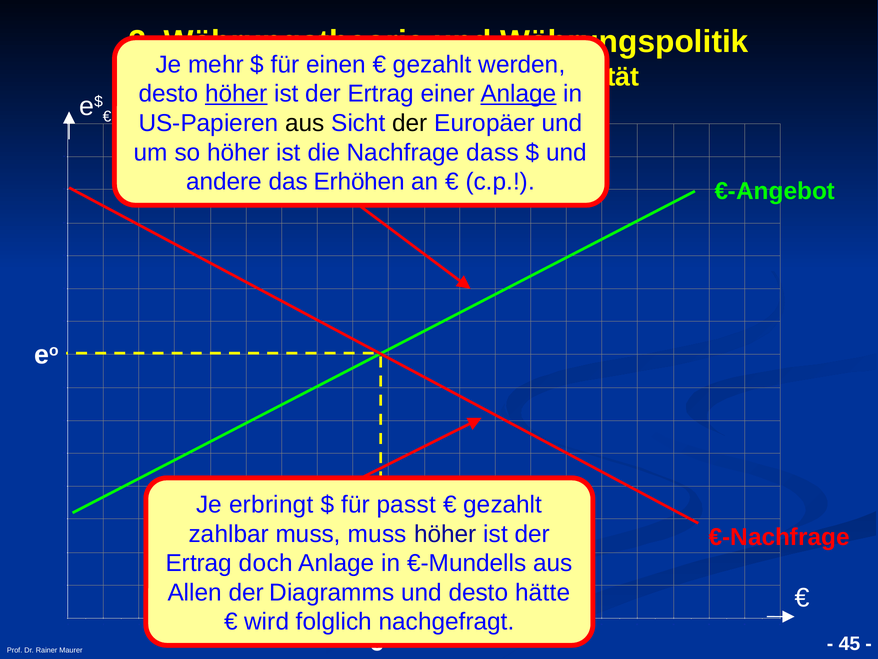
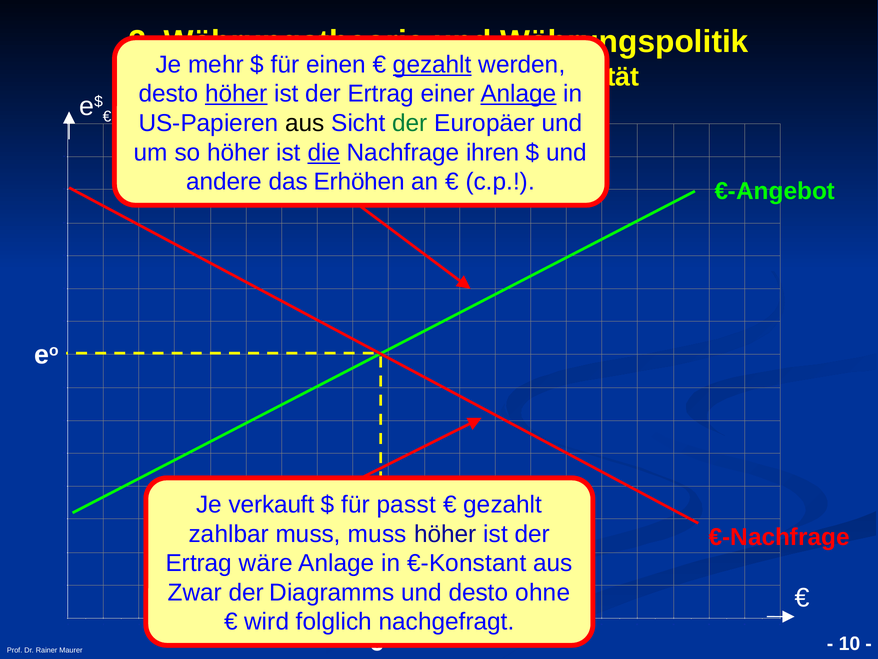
gezahlt underline: none -> present (432, 65)
der colour: black -> green (410, 123)
die underline: none -> present (324, 152)
dass: dass -> ihren (493, 152)
erbringt: erbringt -> verkauft (271, 504)
doch: doch -> wäre (266, 563)
€-Mundells: €-Mundells -> €-Konstant (467, 563)
Allen: Allen -> Zwar (195, 592)
hätte: hätte -> ohne (543, 592)
45: 45 -> 10 (849, 643)
